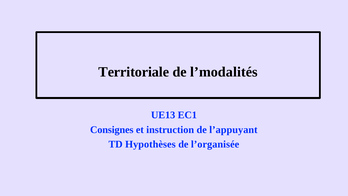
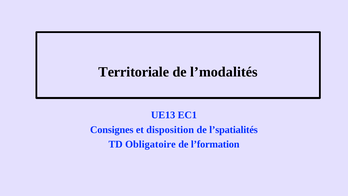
instruction: instruction -> disposition (170, 130)
l’appuyant: l’appuyant -> l’spatialités (234, 130)
Hypothèses: Hypothèses -> Obligatoire (150, 144)
l’organisée: l’organisée -> l’formation (215, 144)
